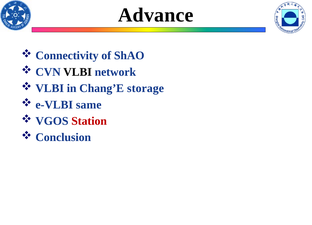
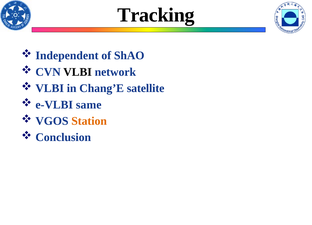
Advance: Advance -> Tracking (156, 15)
Connectivity: Connectivity -> Independent (67, 56)
storage: storage -> satellite (146, 88)
Station colour: red -> orange (89, 121)
